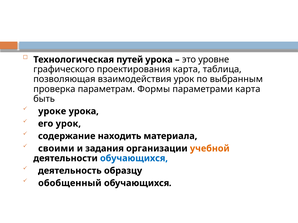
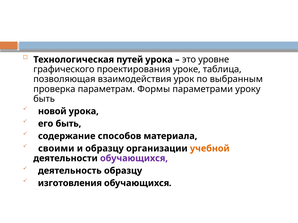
проектирования карта: карта -> уроке (187, 70)
параметрами карта: карта -> уроку (248, 89)
уроке: уроке -> новой (52, 111)
его урок: урок -> быть (68, 124)
находить: находить -> способов (120, 136)
и задания: задания -> образцу (104, 149)
обучающихся colour: blue -> purple (134, 159)
обобщенный: обобщенный -> изготовления (70, 183)
